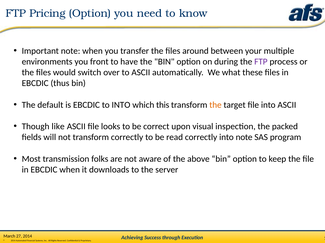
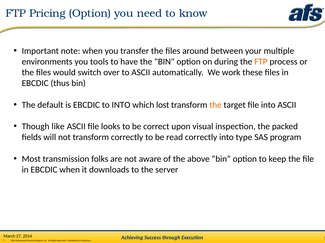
front: front -> tools (99, 62)
FTP colour: purple -> orange (261, 62)
what: what -> work (231, 73)
this: this -> lost (163, 105)
into note: note -> type (244, 138)
